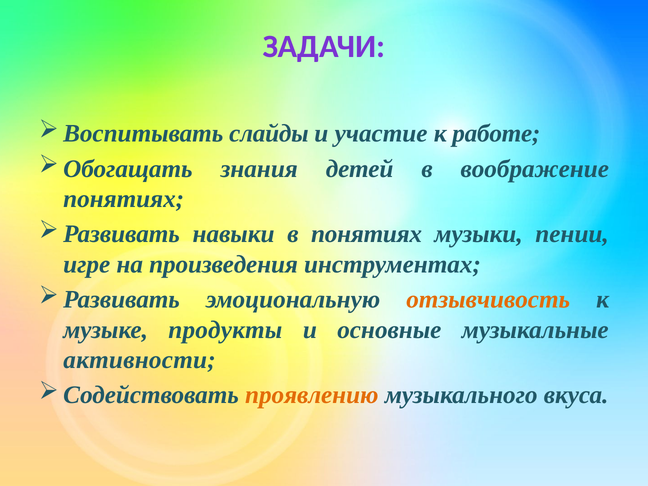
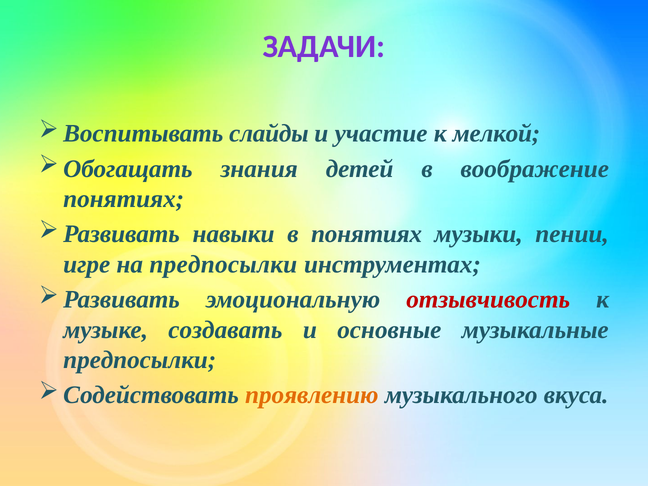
работе: работе -> мелкой (496, 133)
на произведения: произведения -> предпосылки (223, 264)
отзывчивость colour: orange -> red (488, 300)
продукты: продукты -> создавать (225, 330)
активности: активности -> предпосылки (140, 360)
